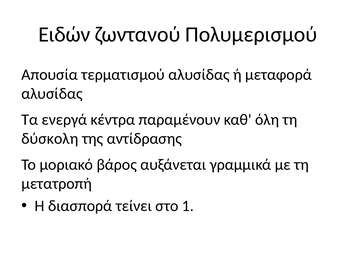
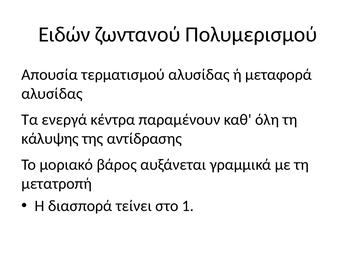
δύσκολη: δύσκολη -> κάλυψης (50, 139)
